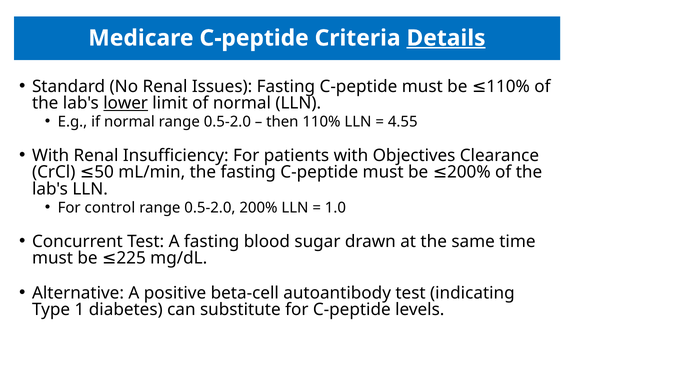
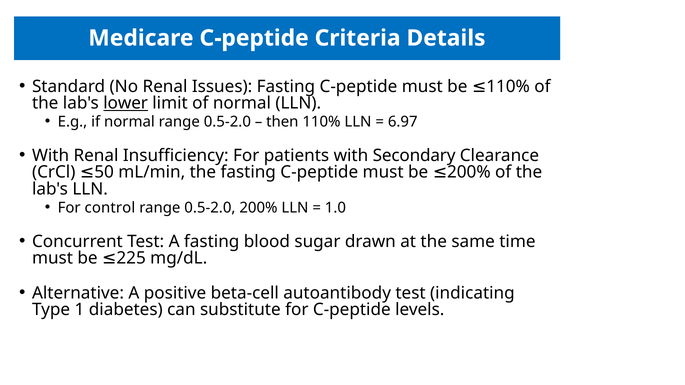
Details underline: present -> none (446, 38)
4.55: 4.55 -> 6.97 (403, 122)
Objectives: Objectives -> Secondary (414, 156)
